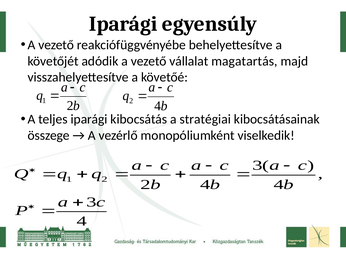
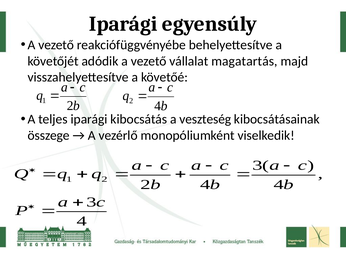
stratégiai: stratégiai -> veszteség (205, 120)
